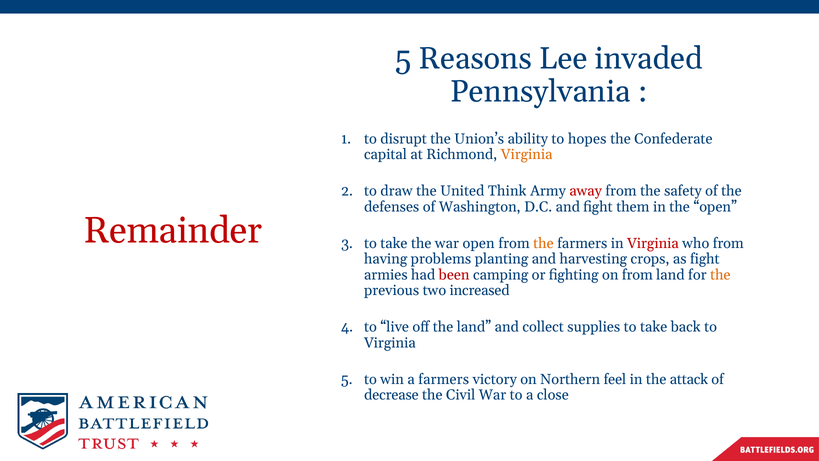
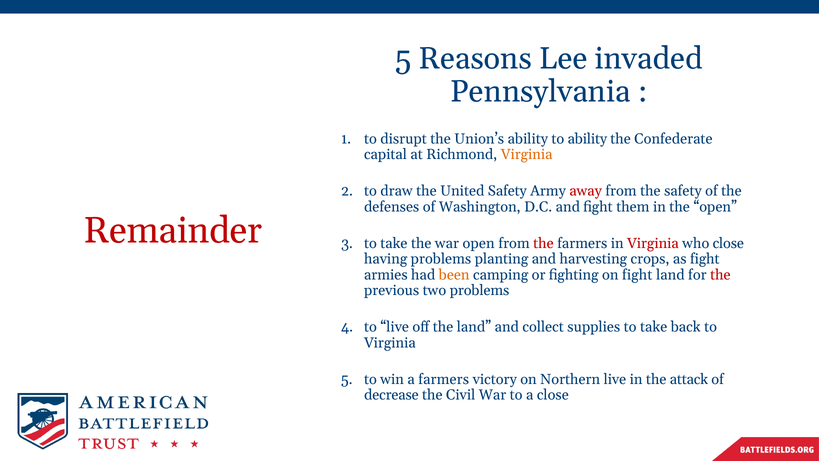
to hopes: hopes -> ability (587, 139)
United Think: Think -> Safety (507, 191)
the colour: orange -> red (543, 243)
who from: from -> close (728, 243)
been colour: red -> orange (454, 275)
on from: from -> fight (637, 275)
the colour: orange -> red (720, 275)
two increased: increased -> problems (480, 290)
Northern feel: feel -> live (615, 379)
